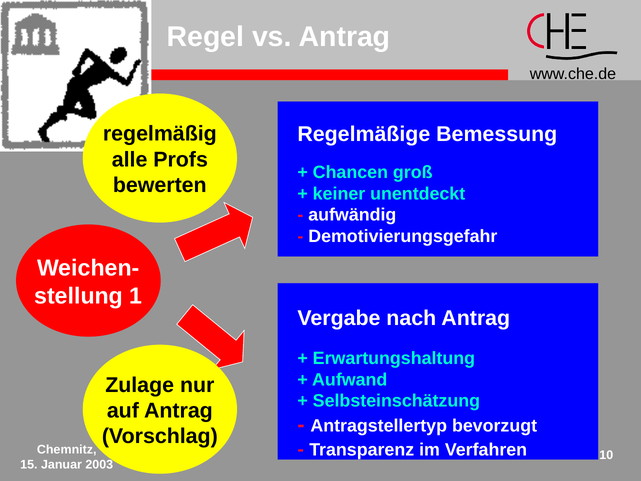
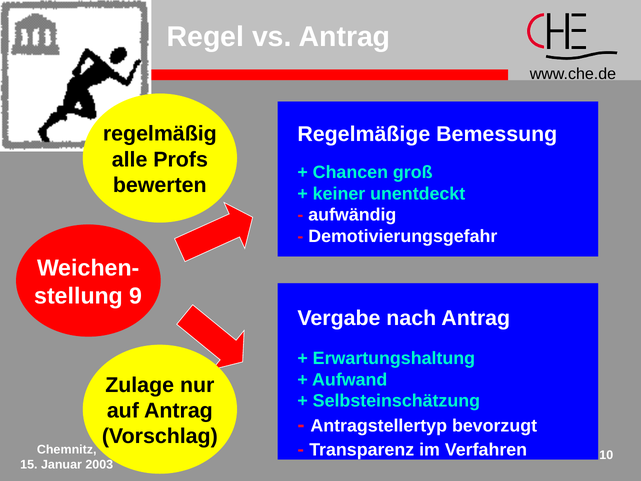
1: 1 -> 9 (136, 296)
